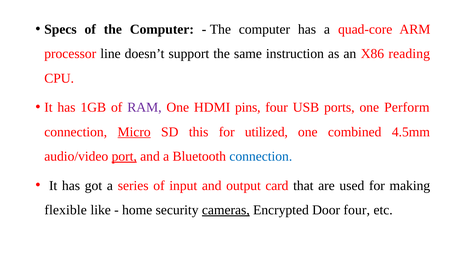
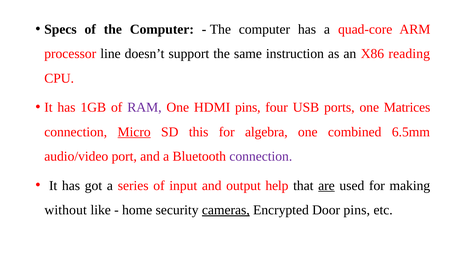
Perform: Perform -> Matrices (407, 108)
utilized: utilized -> algebra (266, 132)
4.5mm: 4.5mm -> 6.5mm (411, 132)
port underline: present -> none (124, 156)
connection colour: blue -> purple (261, 156)
card: card -> help (277, 186)
are underline: none -> present (326, 186)
flexible: flexible -> without (66, 210)
Door four: four -> pins (357, 210)
